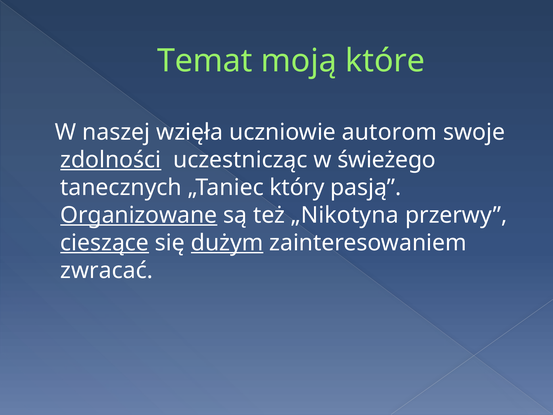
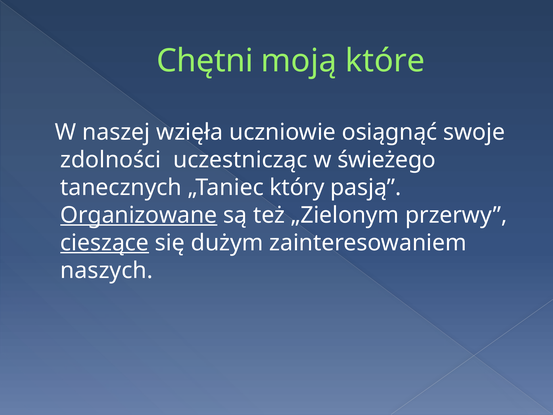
Temat: Temat -> Chętni (205, 61)
autorom: autorom -> osiągnąć (390, 132)
zdolności underline: present -> none (111, 160)
„Nikotyna: „Nikotyna -> „Zielonym (345, 215)
dużym underline: present -> none (227, 243)
zwracać: zwracać -> naszych (107, 270)
